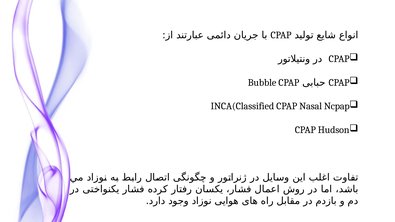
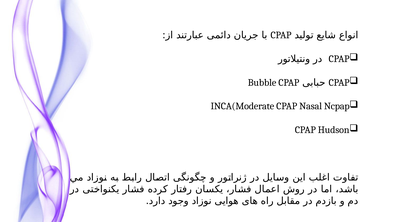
INCA(Classified: INCA(Classified -> INCA(Moderate (242, 106)
